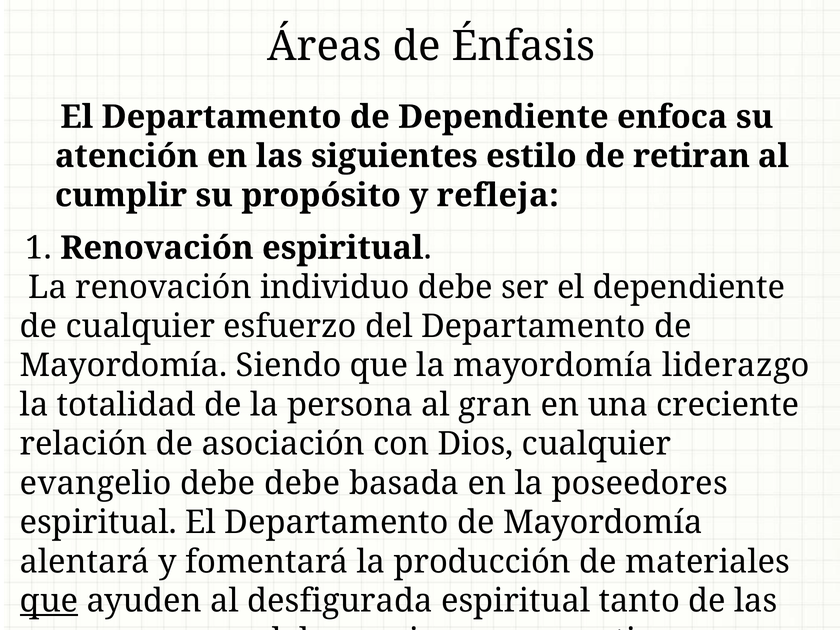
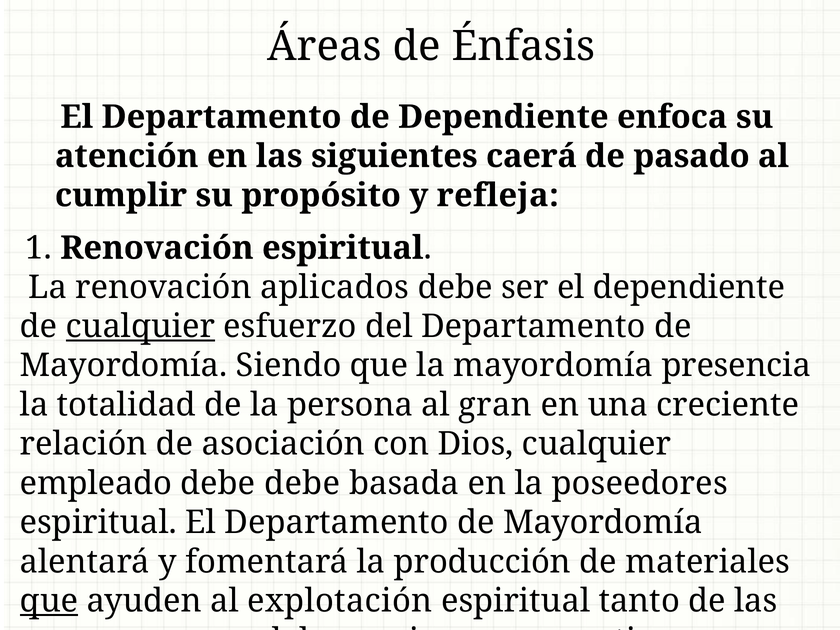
estilo: estilo -> caerá (532, 156)
retiran: retiran -> pasado (691, 156)
individuo: individuo -> aplicados (335, 287)
cualquier underline: none -> present (140, 326)
liderazgo: liderazgo -> presencia (736, 366)
evangelio: evangelio -> empleado (96, 483)
desfigurada: desfigurada -> explotación (340, 601)
